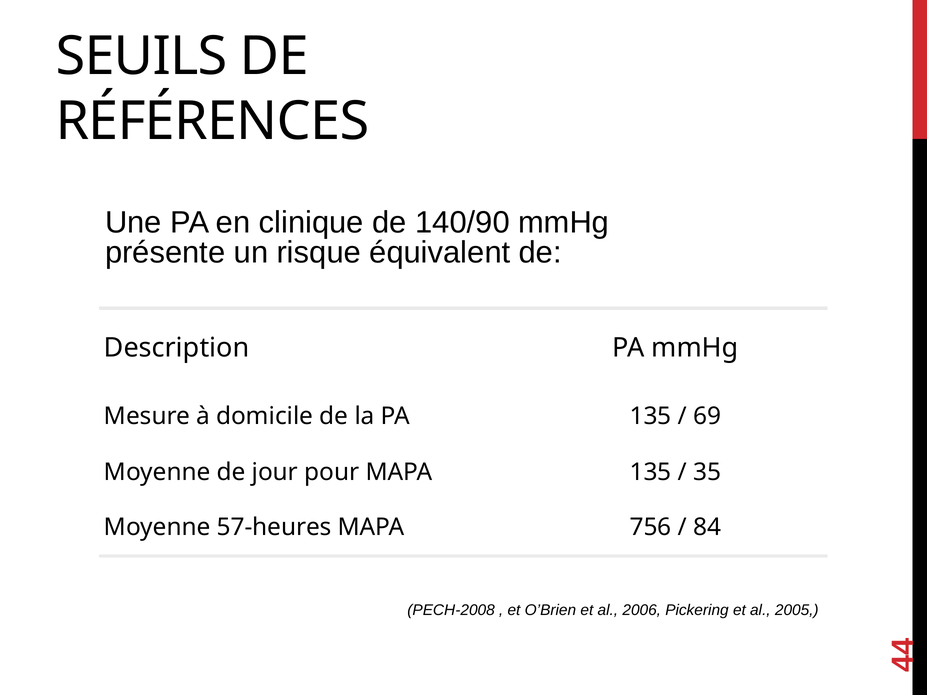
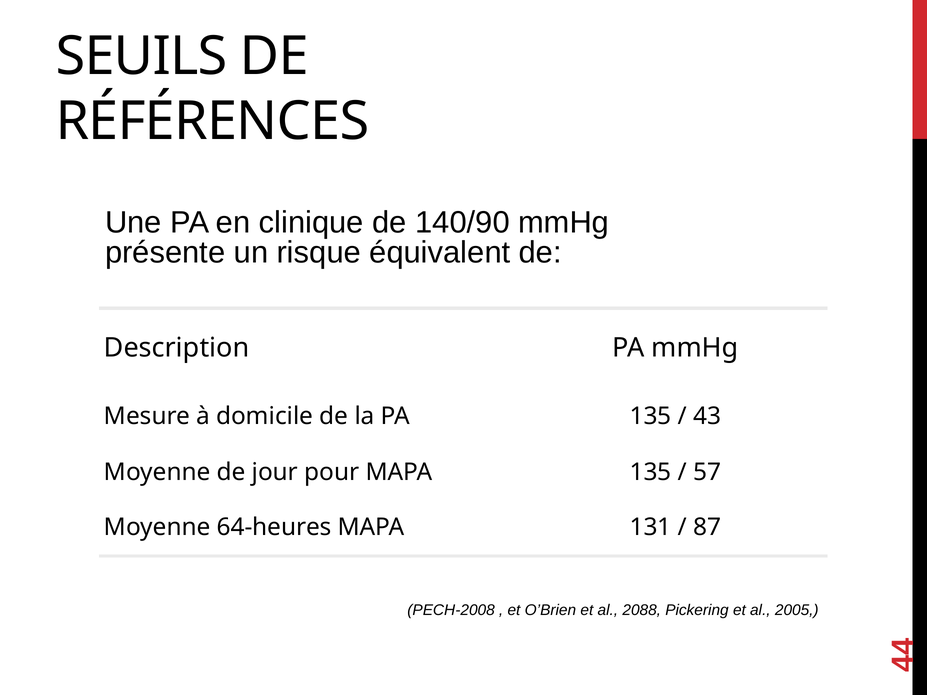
69: 69 -> 43 (707, 416)
35: 35 -> 57 (707, 472)
57-heures: 57-heures -> 64-heures (274, 528)
756: 756 -> 131 (651, 528)
84: 84 -> 87 (707, 528)
2006: 2006 -> 2088 (642, 610)
